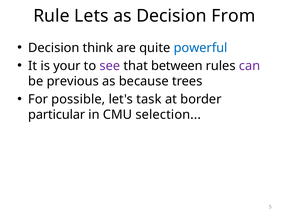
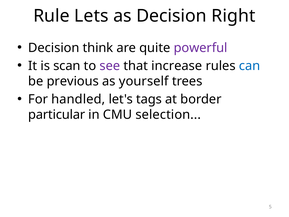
From: From -> Right (233, 16)
powerful colour: blue -> purple (201, 48)
your: your -> scan (67, 66)
between: between -> increase (177, 66)
can colour: purple -> blue (250, 66)
because: because -> yourself (144, 81)
possible: possible -> handled (78, 99)
task: task -> tags (149, 99)
